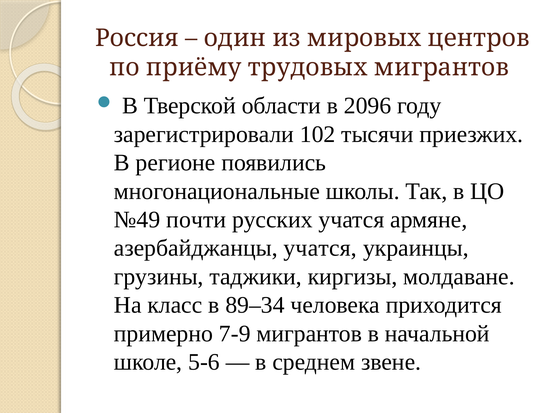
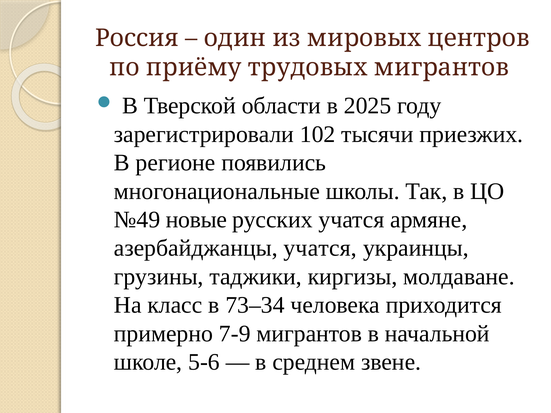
2096: 2096 -> 2025 (368, 106)
почти: почти -> новые (196, 220)
89–34: 89–34 -> 73–34 (255, 305)
